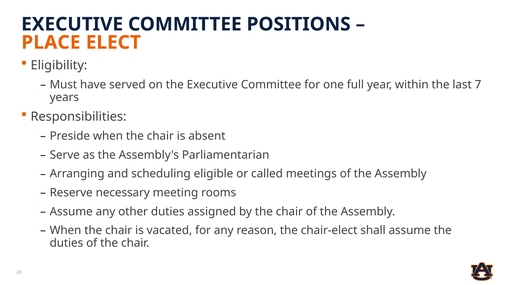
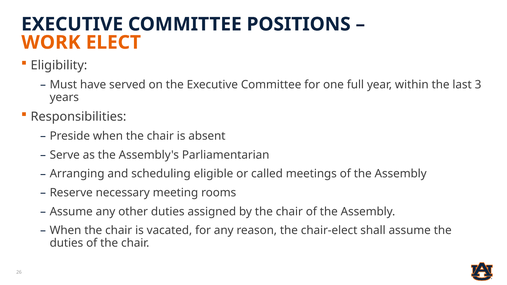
PLACE: PLACE -> WORK (51, 42)
7: 7 -> 3 (478, 85)
